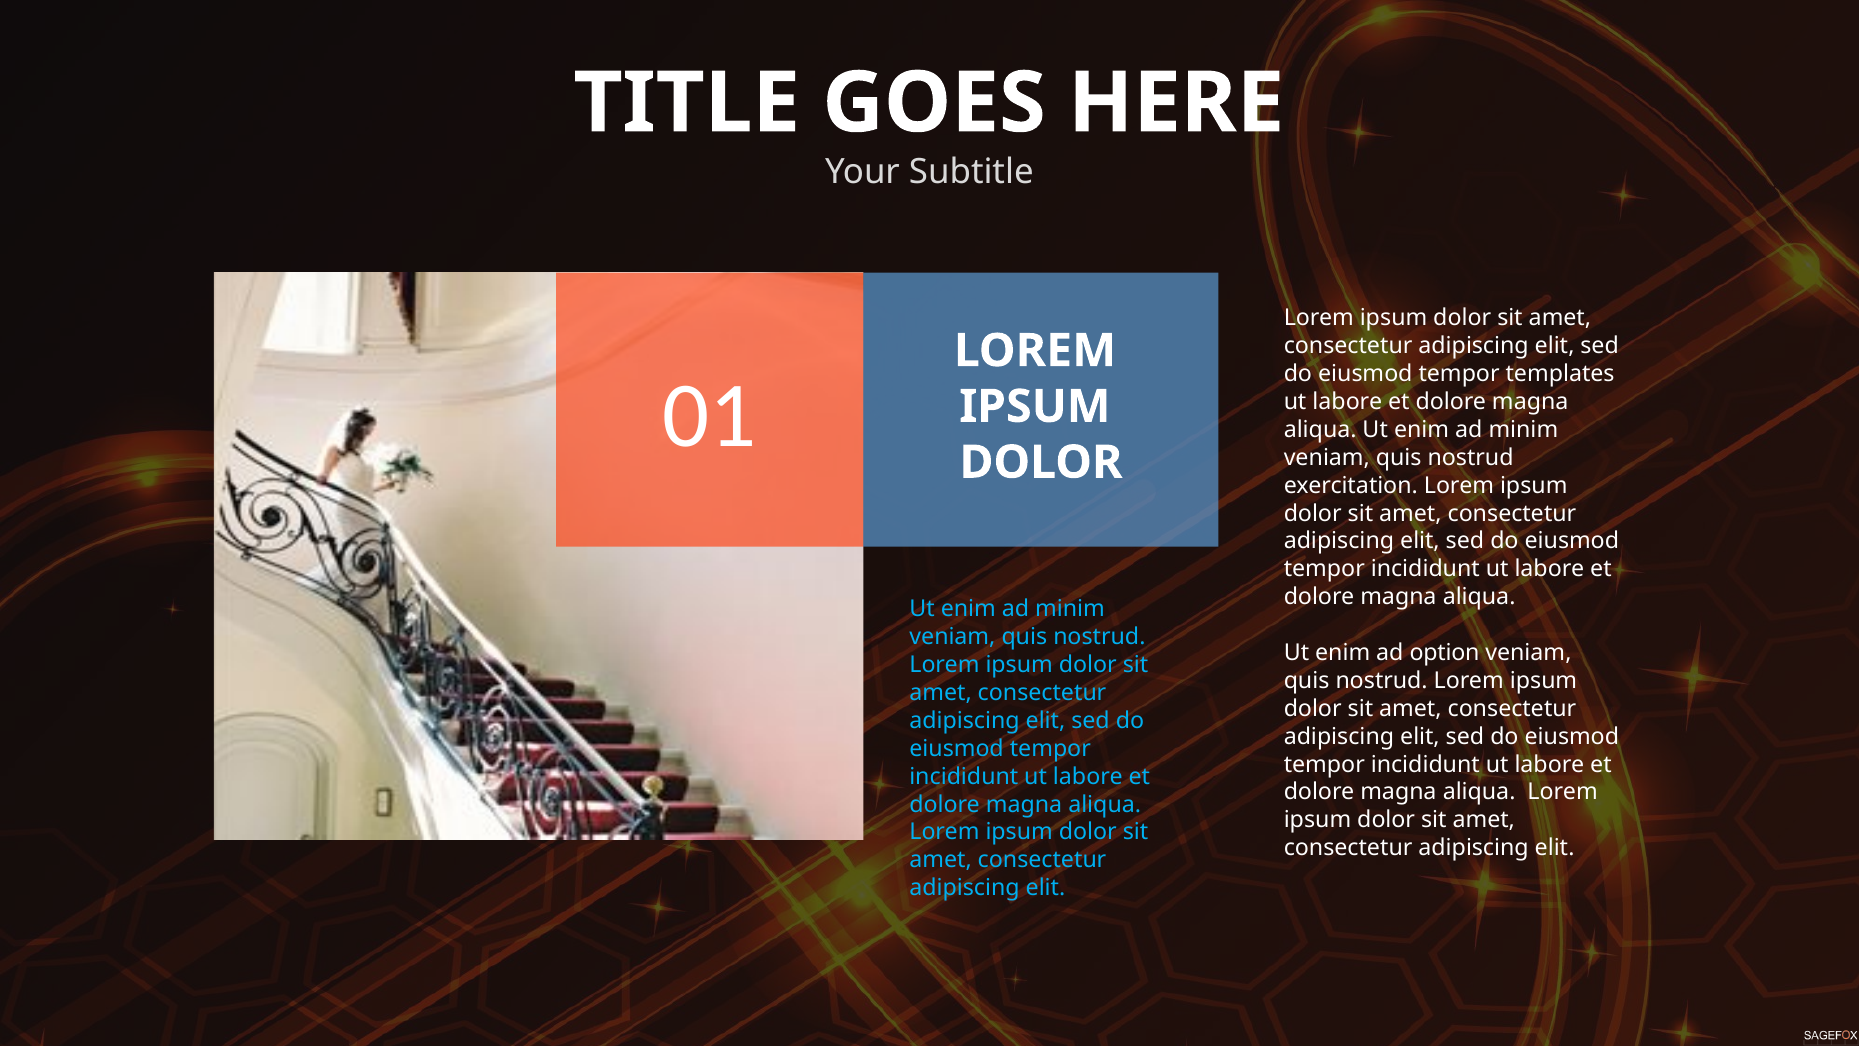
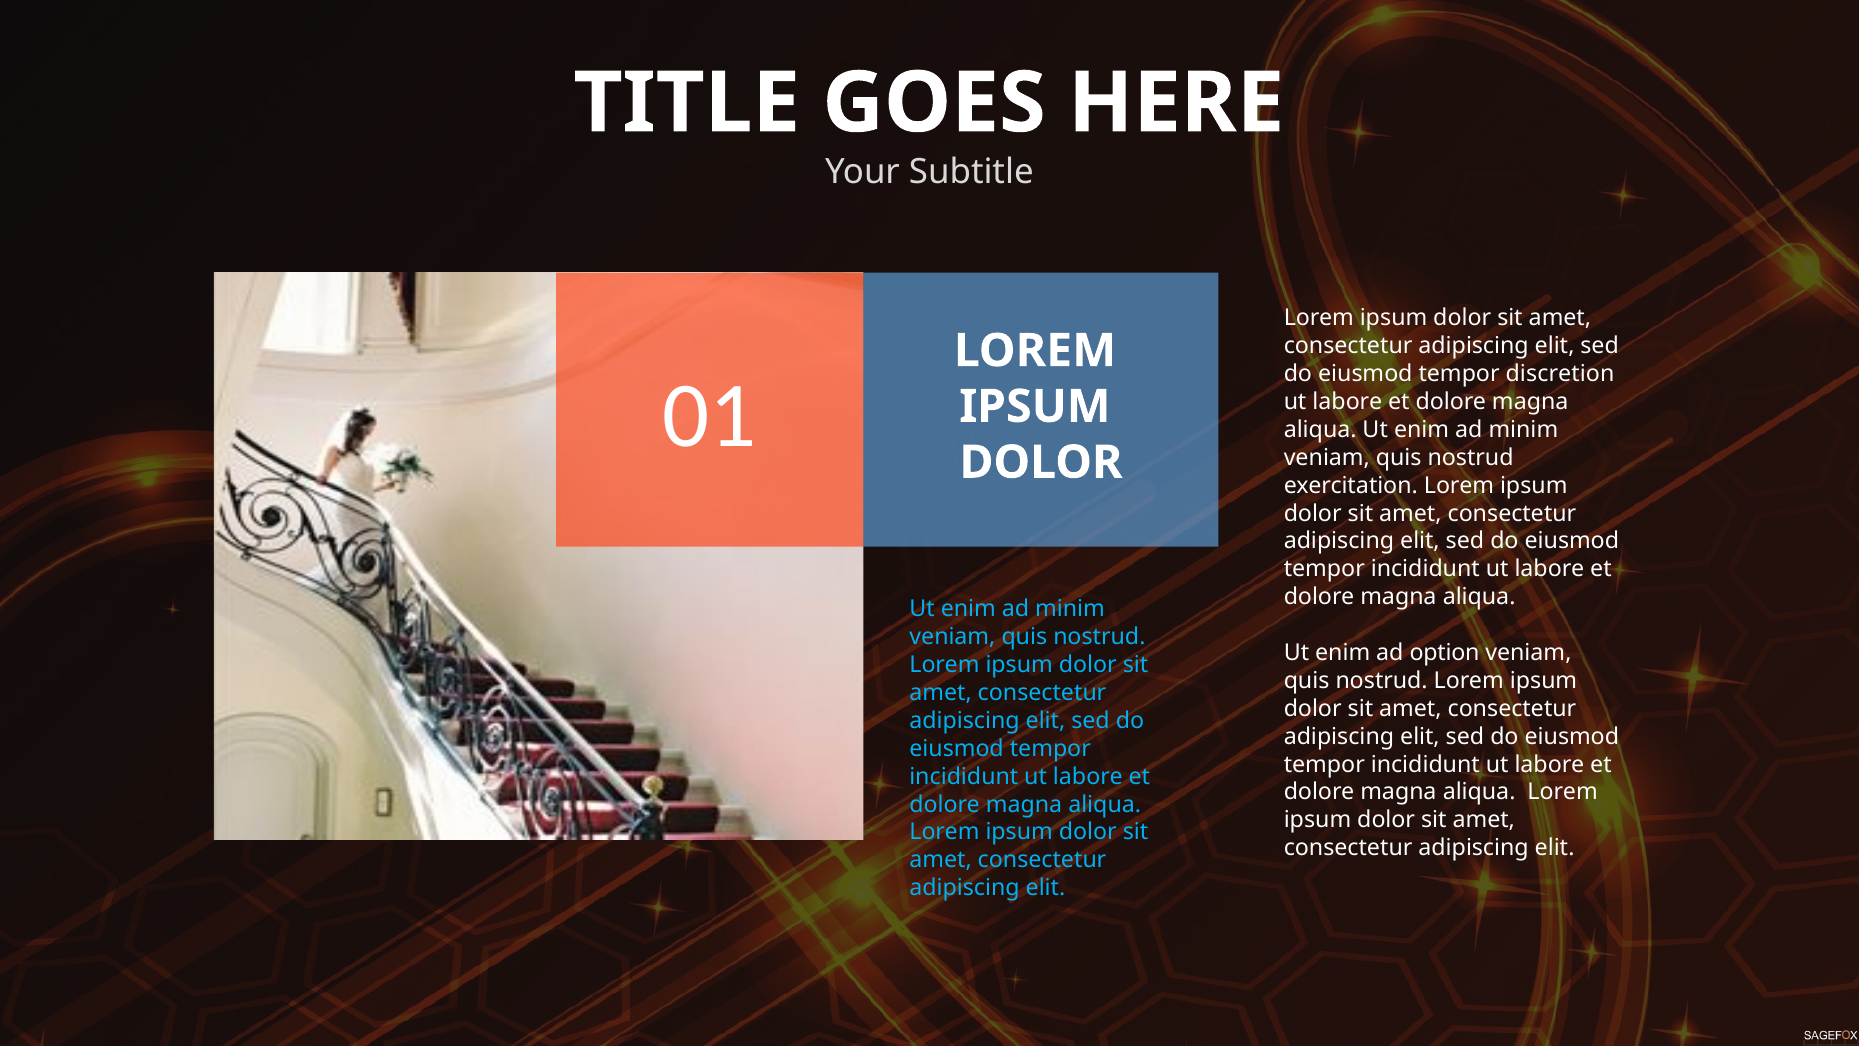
templates: templates -> discretion (1560, 374)
